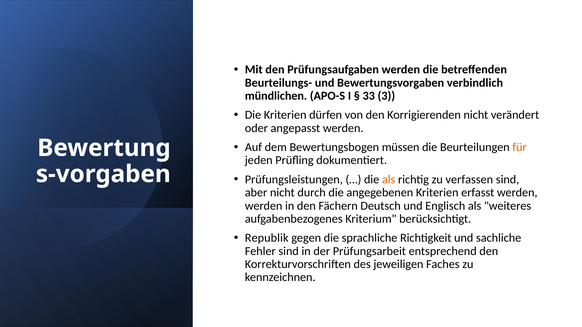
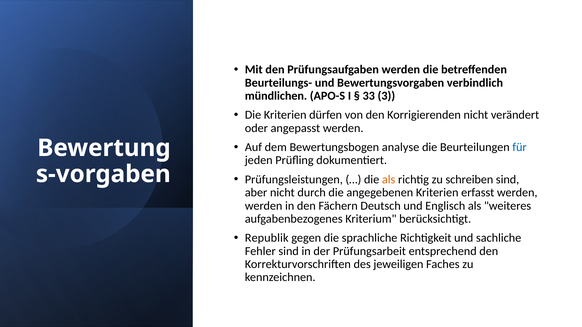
müssen: müssen -> analyse (401, 147)
für colour: orange -> blue (520, 147)
verfassen: verfassen -> schreiben (469, 180)
